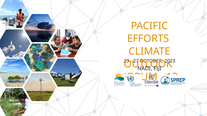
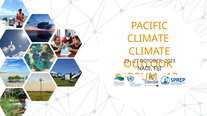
EFFORTS: EFFORTS -> CLIMATE (148, 39)
